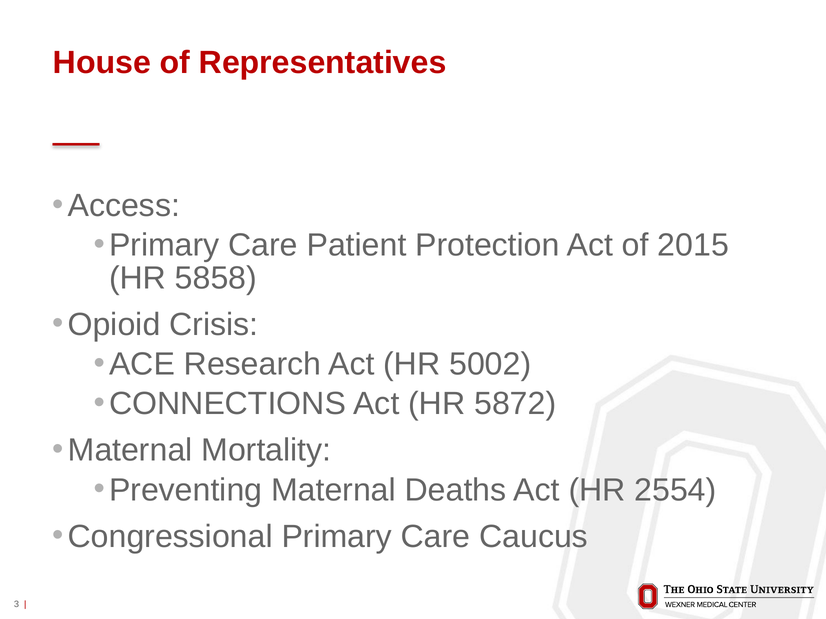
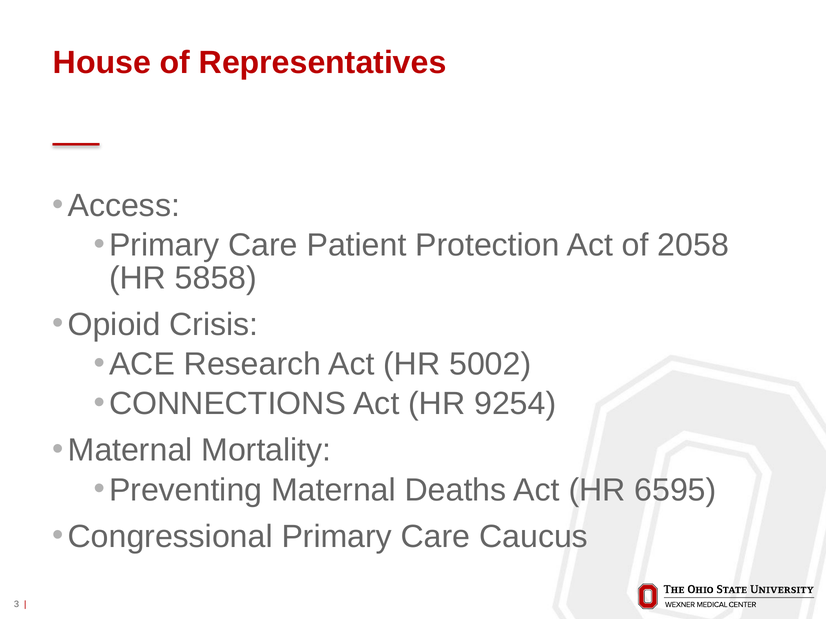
2015: 2015 -> 2058 (693, 245)
5872: 5872 -> 9254 (515, 404)
2554: 2554 -> 6595 (675, 490)
